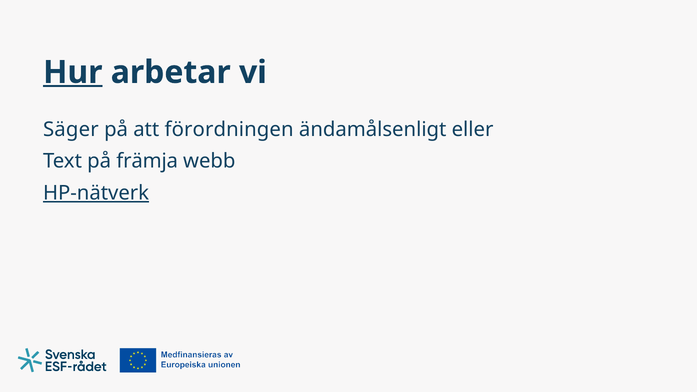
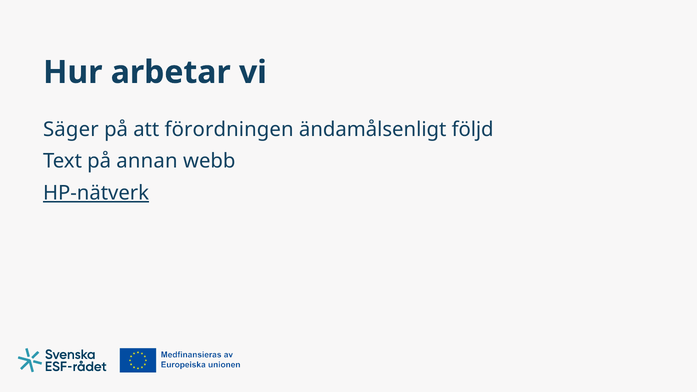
Hur underline: present -> none (73, 72)
eller: eller -> följd (473, 130)
främja: främja -> annan (147, 161)
